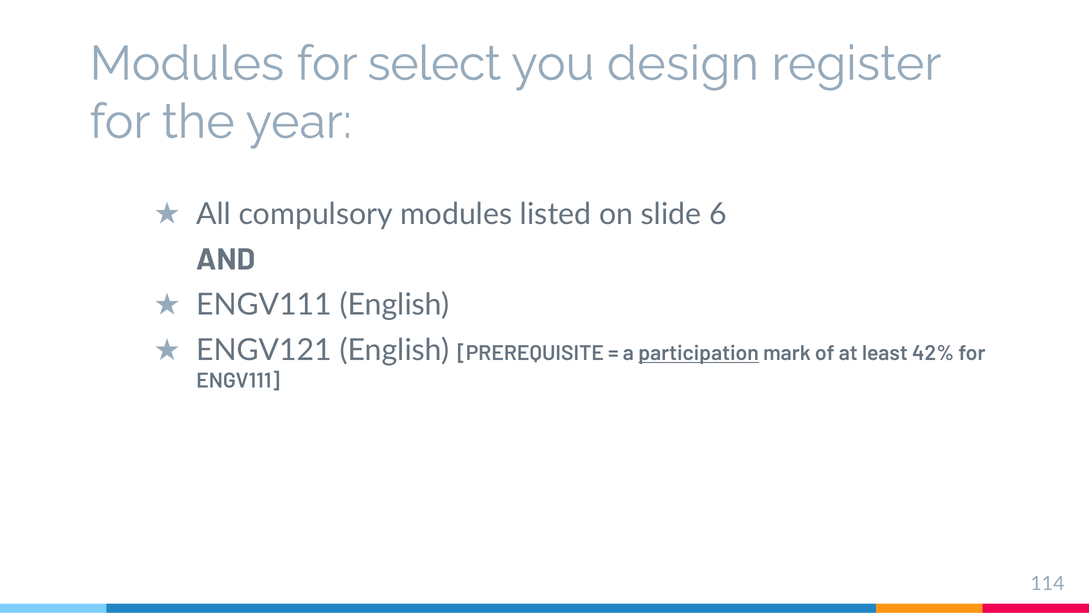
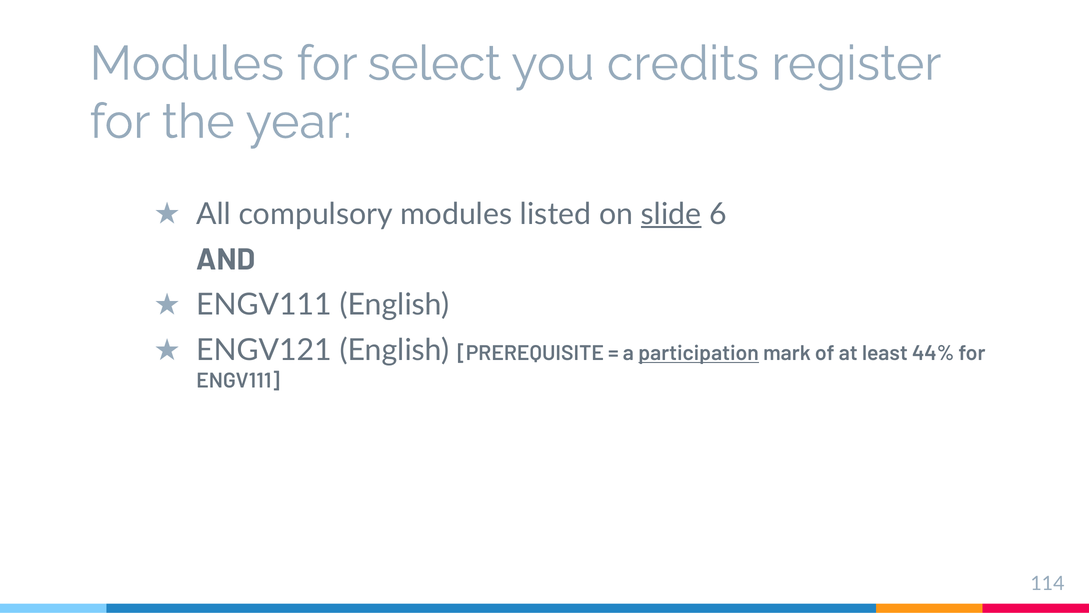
design: design -> credits (683, 64)
slide underline: none -> present (671, 214)
42%: 42% -> 44% (933, 353)
